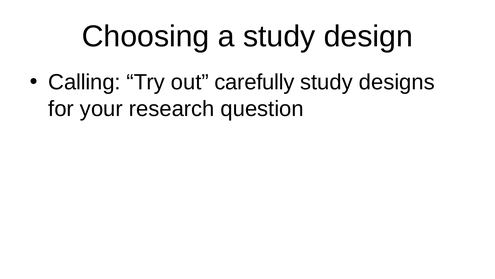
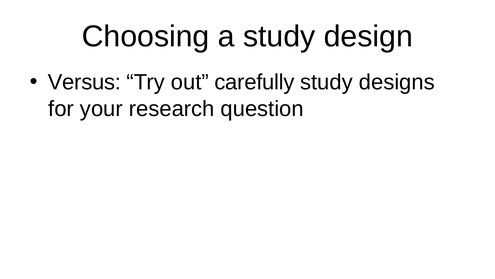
Calling: Calling -> Versus (84, 82)
